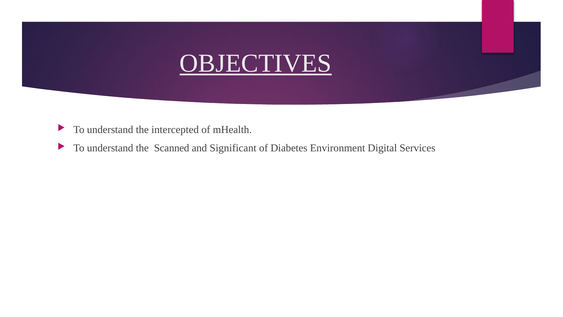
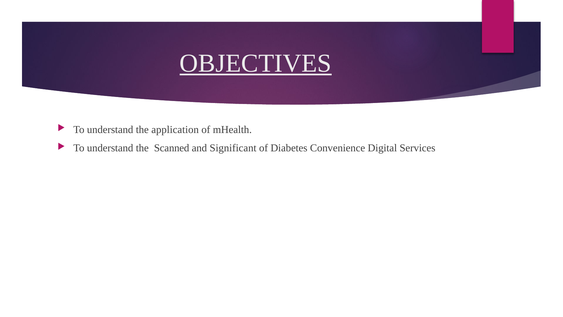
intercepted: intercepted -> application (175, 129)
Environment: Environment -> Convenience (338, 148)
